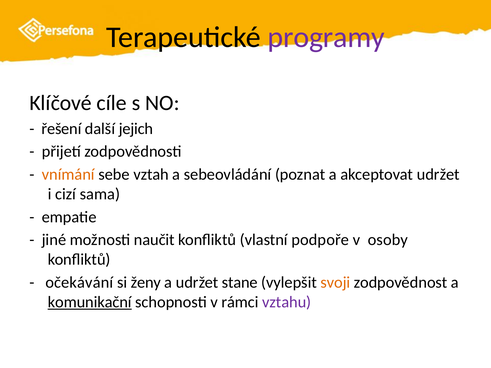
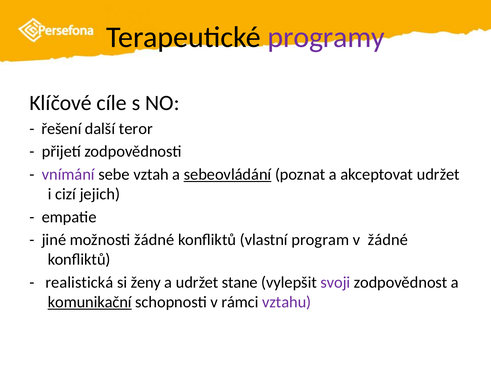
jejich: jejich -> teror (136, 129)
vnímání colour: orange -> purple (68, 175)
sebeovládání underline: none -> present (228, 175)
sama: sama -> jejich (100, 194)
možnosti naučit: naučit -> žádné (154, 240)
podpoře: podpoře -> program (320, 240)
v osoby: osoby -> žádné (388, 240)
očekávání: očekávání -> realistická (79, 283)
svoji colour: orange -> purple (335, 283)
